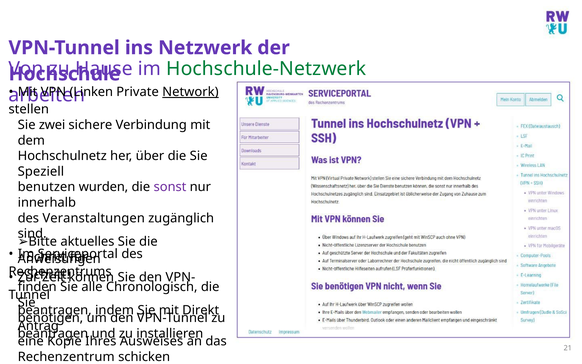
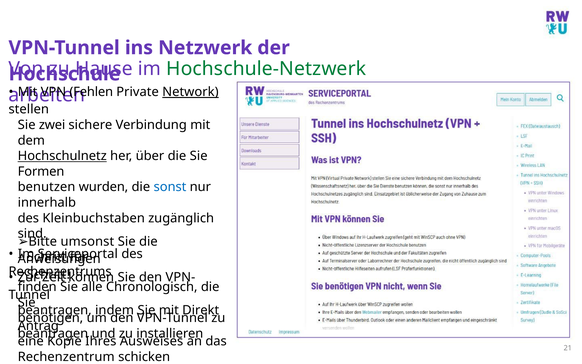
Linken: Linken -> Fehlen (91, 92)
Hochschulnetz underline: none -> present (62, 156)
Speziell: Speziell -> Formen (41, 171)
sonst colour: purple -> blue (170, 187)
Veranstaltungen: Veranstaltungen -> Kleinbuchstaben (94, 218)
aktuelles: aktuelles -> umsonst (87, 241)
